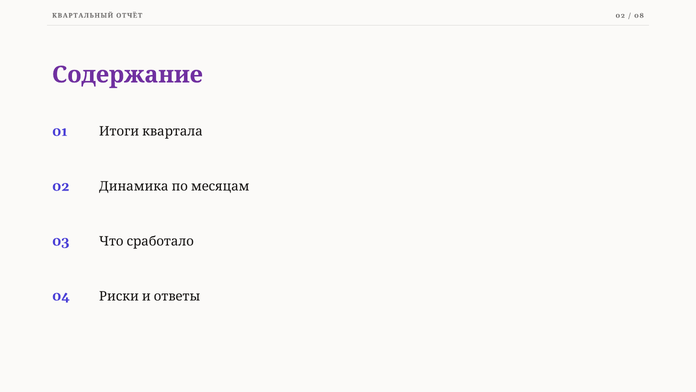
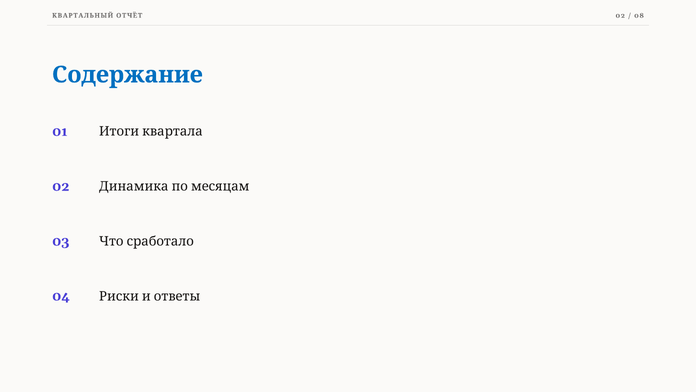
Содержание colour: purple -> blue (127, 75)
